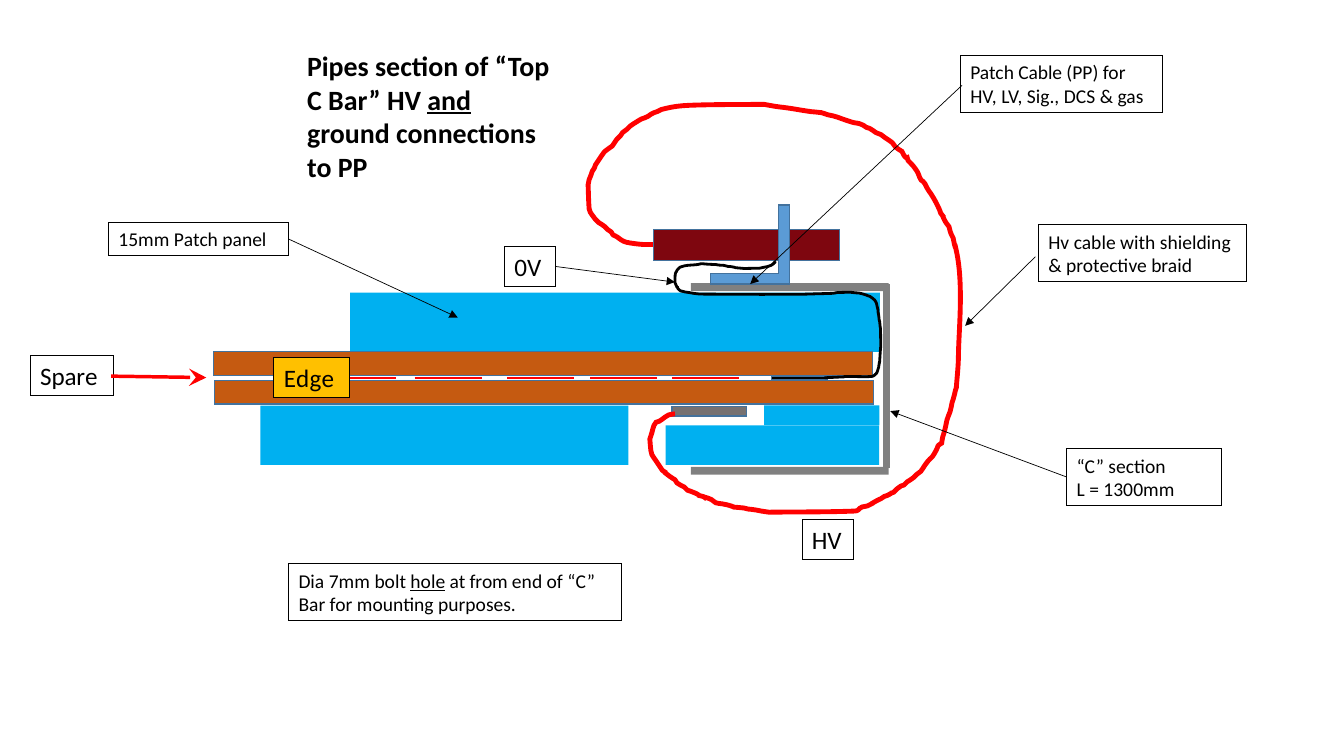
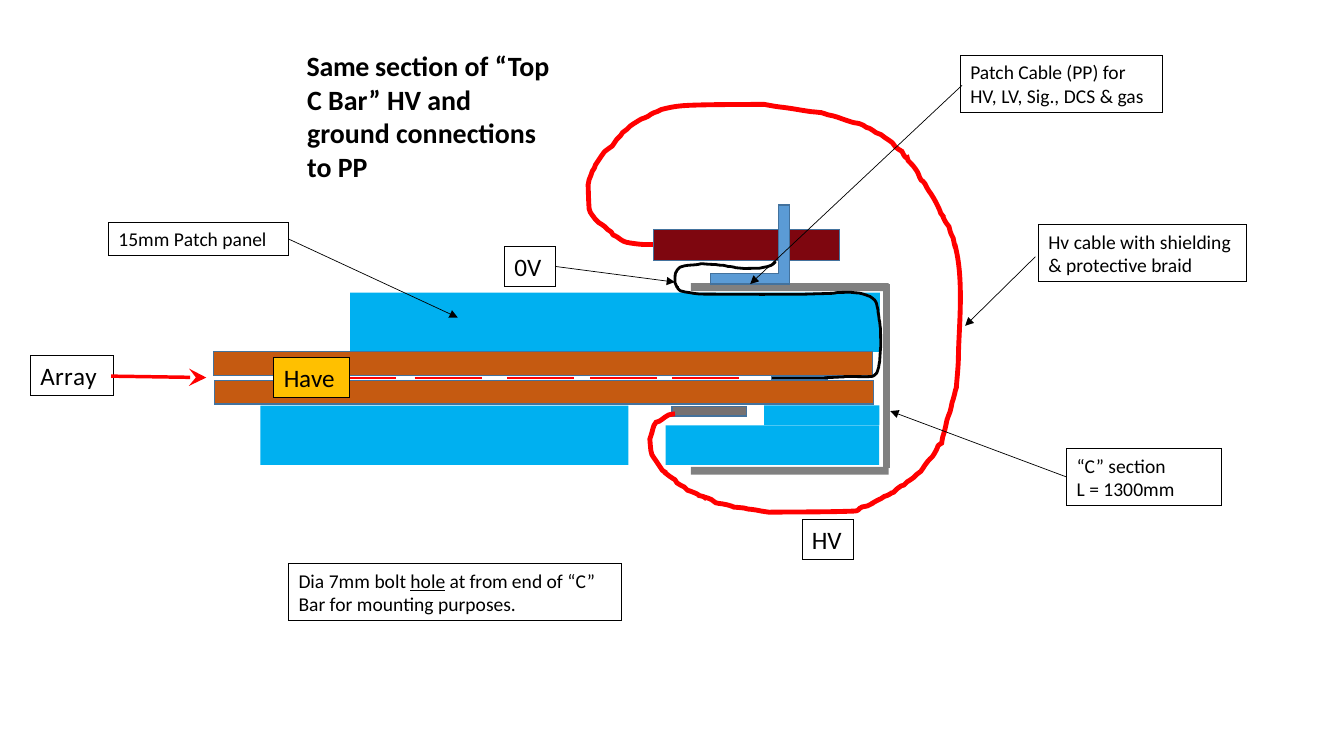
Pipes: Pipes -> Same (338, 68)
and underline: present -> none (449, 101)
Spare: Spare -> Array (69, 378)
Edge: Edge -> Have (309, 379)
